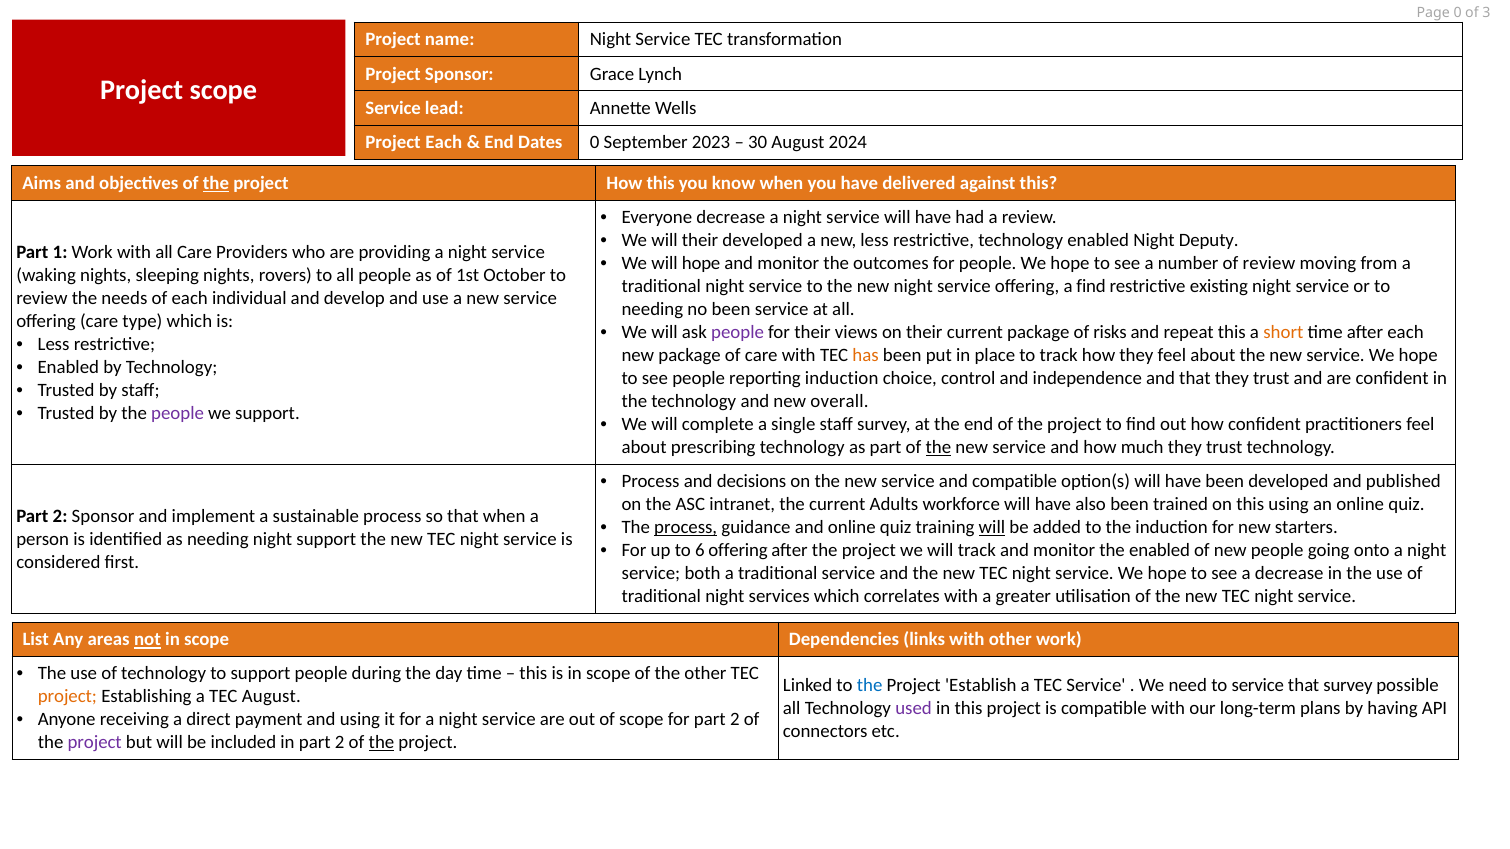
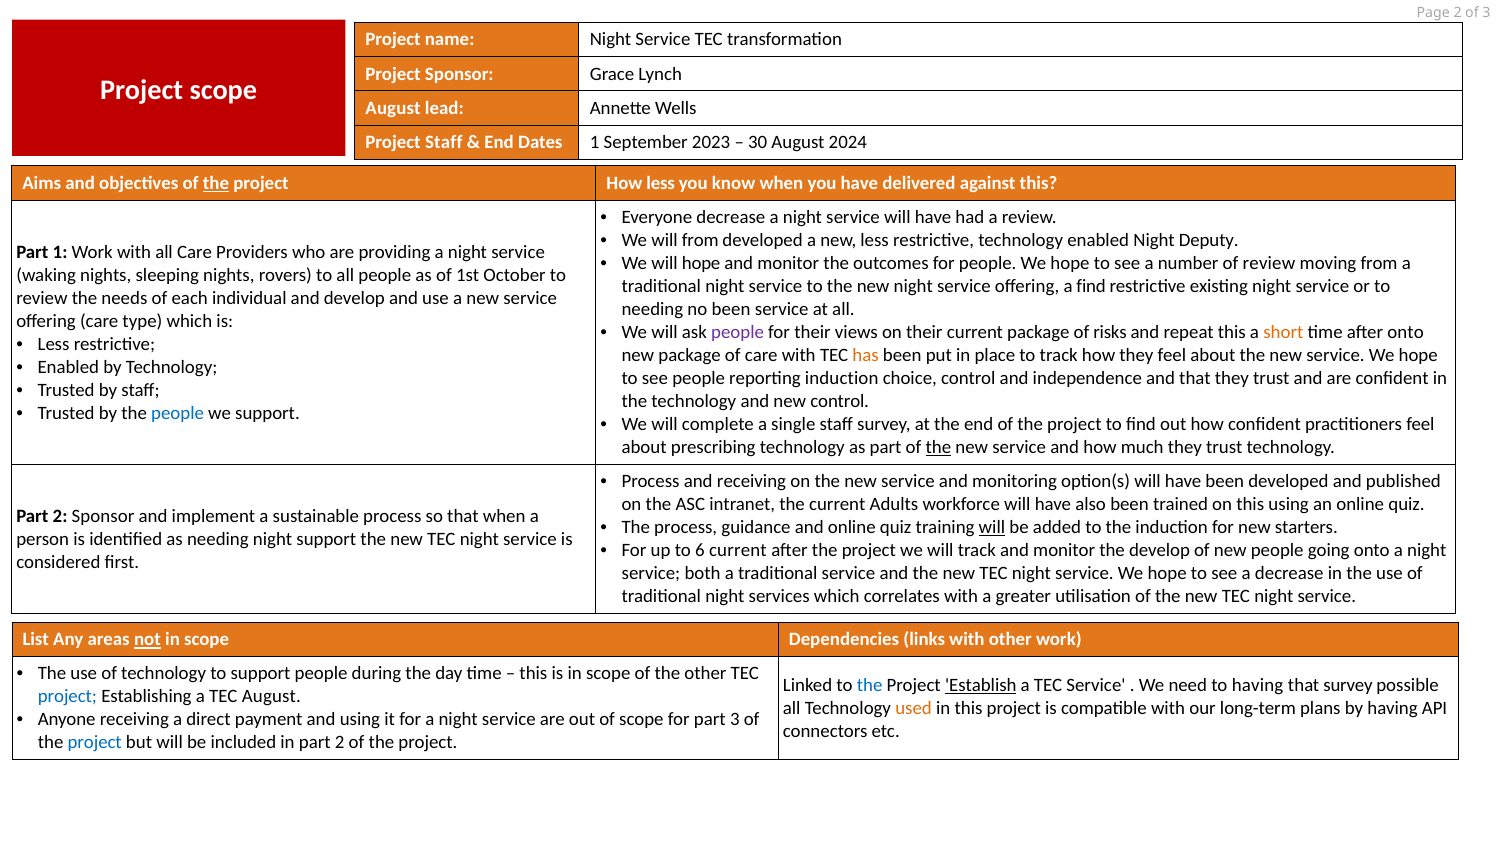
Page 0: 0 -> 2 (1458, 13)
Service: Service -> August (393, 108)
Project Each: Each -> Staff (444, 142)
Dates 0: 0 -> 1 (595, 142)
How this: this -> less (661, 183)
will their: their -> from (700, 240)
after each: each -> onto (1406, 332)
new overall: overall -> control (840, 402)
people colour: purple -> blue (178, 413)
and decisions: decisions -> receiving (752, 482)
and compatible: compatible -> monitoring (1015, 482)
process underline: present -> none (686, 528)
6 offering: offering -> current (738, 551)
the enabled: enabled -> develop (1159, 551)
Establish underline: none -> present (981, 685)
to service: service -> having (1258, 685)
project colour: orange -> blue (67, 697)
used colour: purple -> orange (914, 708)
for part 2: 2 -> 3 (735, 720)
project colour: purple -> blue (95, 743)
the underline: present -> none (381, 743)
